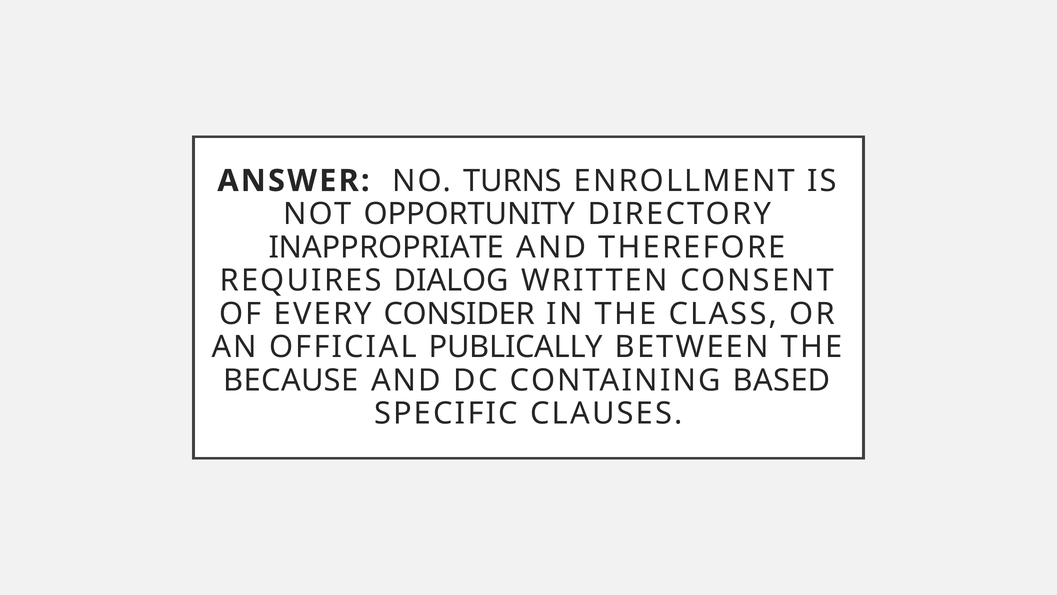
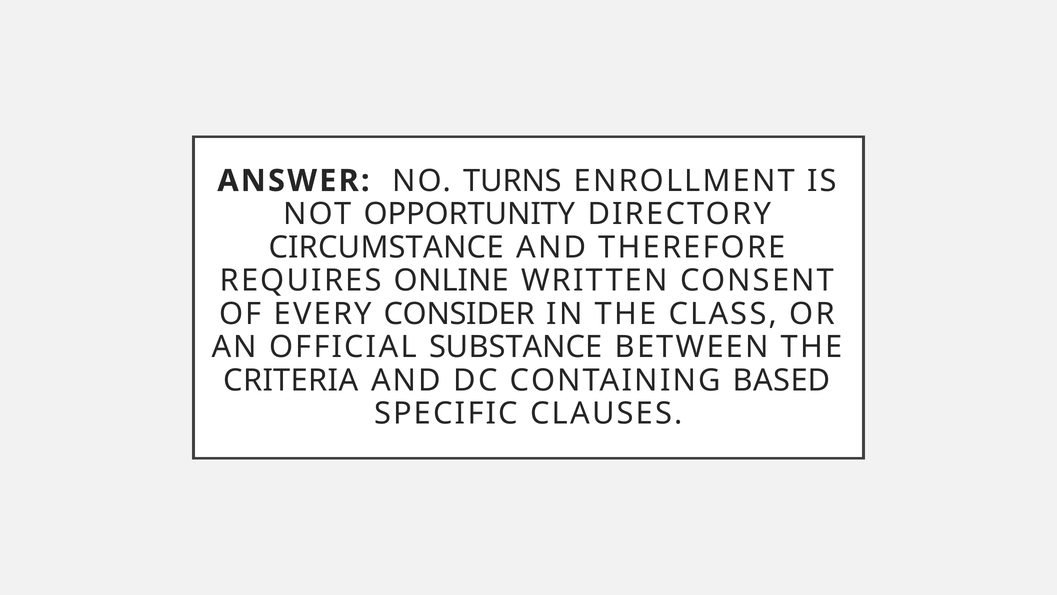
INAPPROPRIATE: INAPPROPRIATE -> CIRCUMSTANCE (386, 247)
DIALOG: DIALOG -> ONLINE (451, 280)
PUBLICALLY: PUBLICALLY -> SUBSTANCE (516, 347)
BECAUSE: BECAUSE -> CRITERIA (291, 380)
